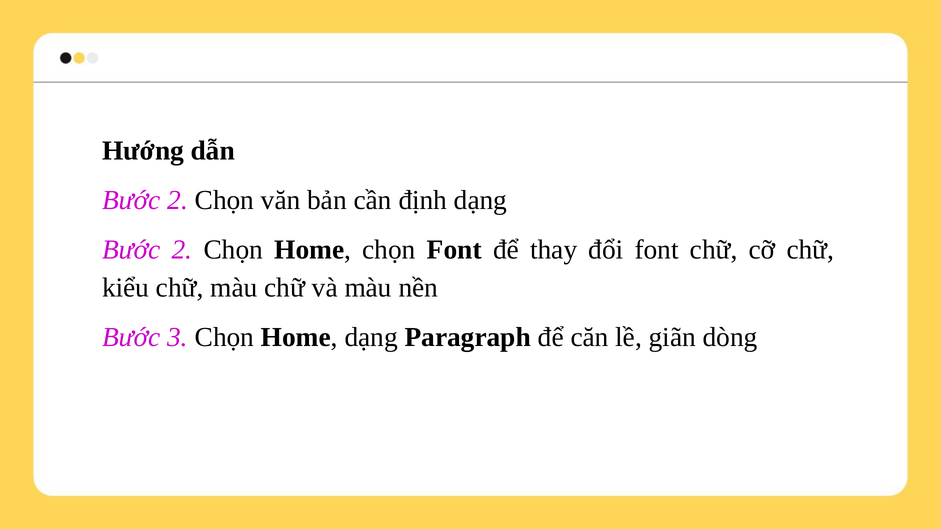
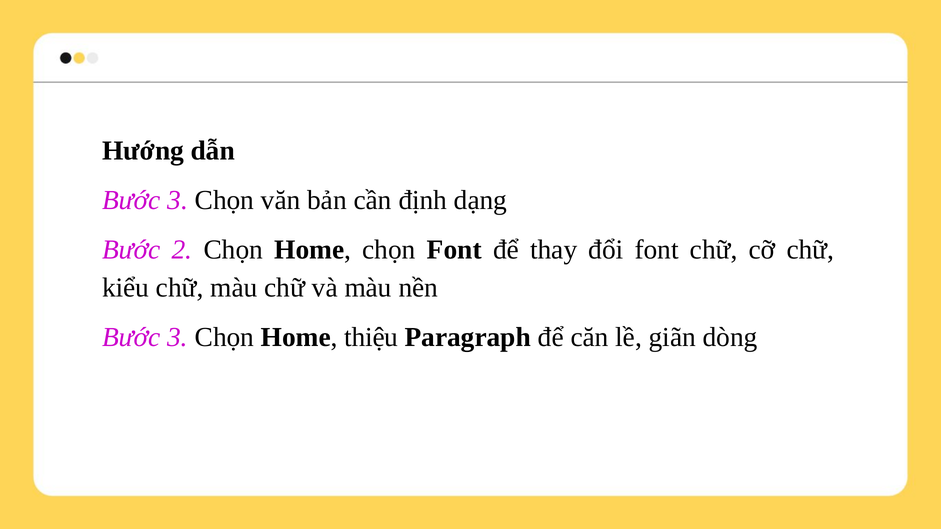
2: 2 -> 3 (178, 200)
Home dạng: dạng -> thiệu (371, 337)
